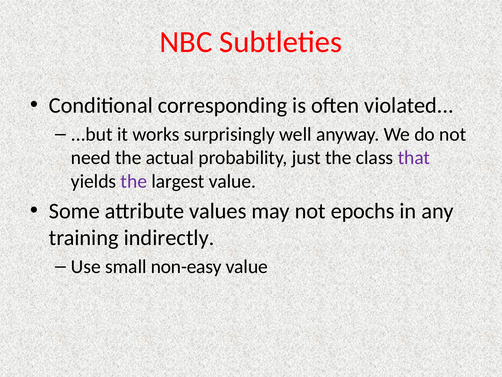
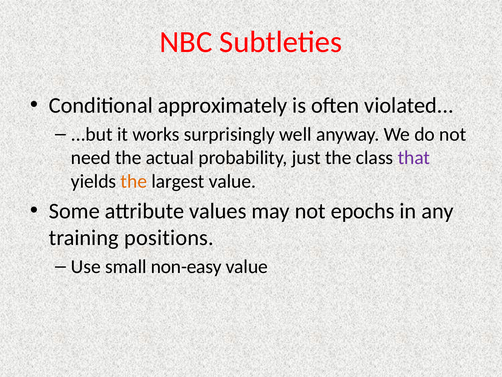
corresponding: corresponding -> approximately (223, 105)
the colour: purple -> orange (134, 181)
indirectly: indirectly -> positions (169, 238)
